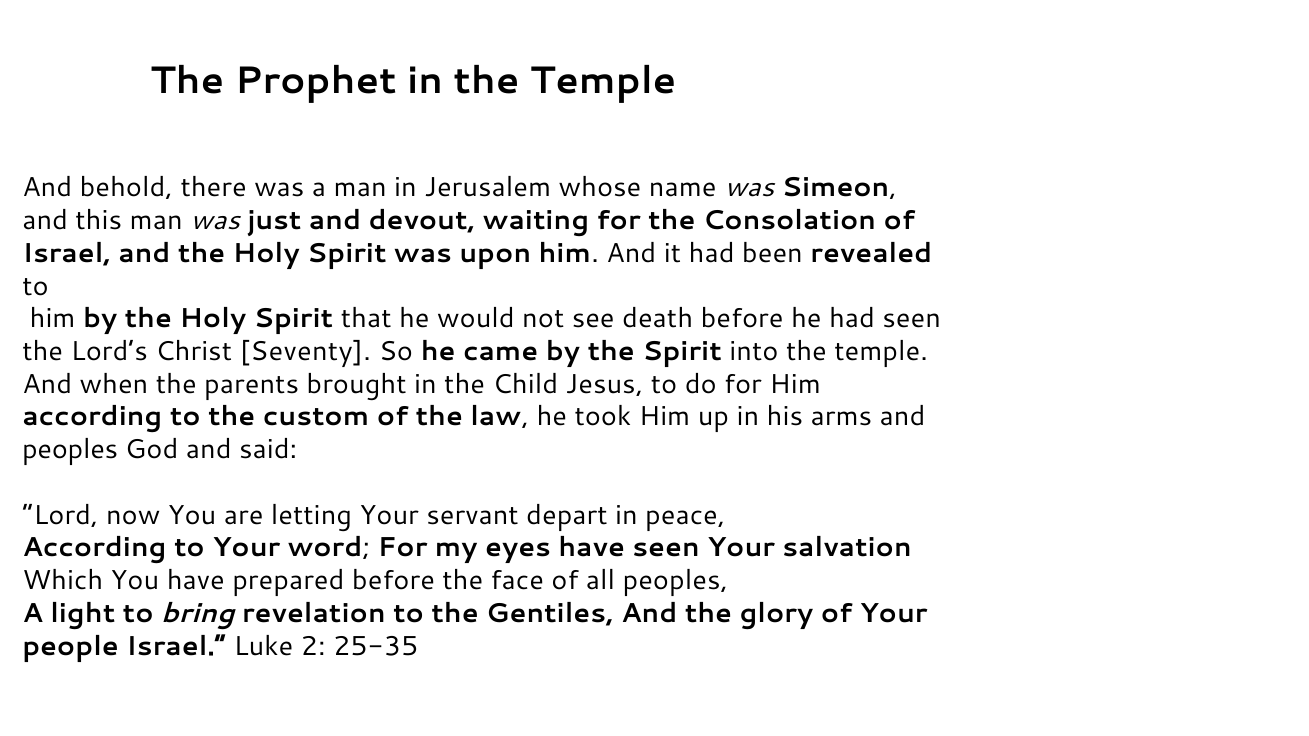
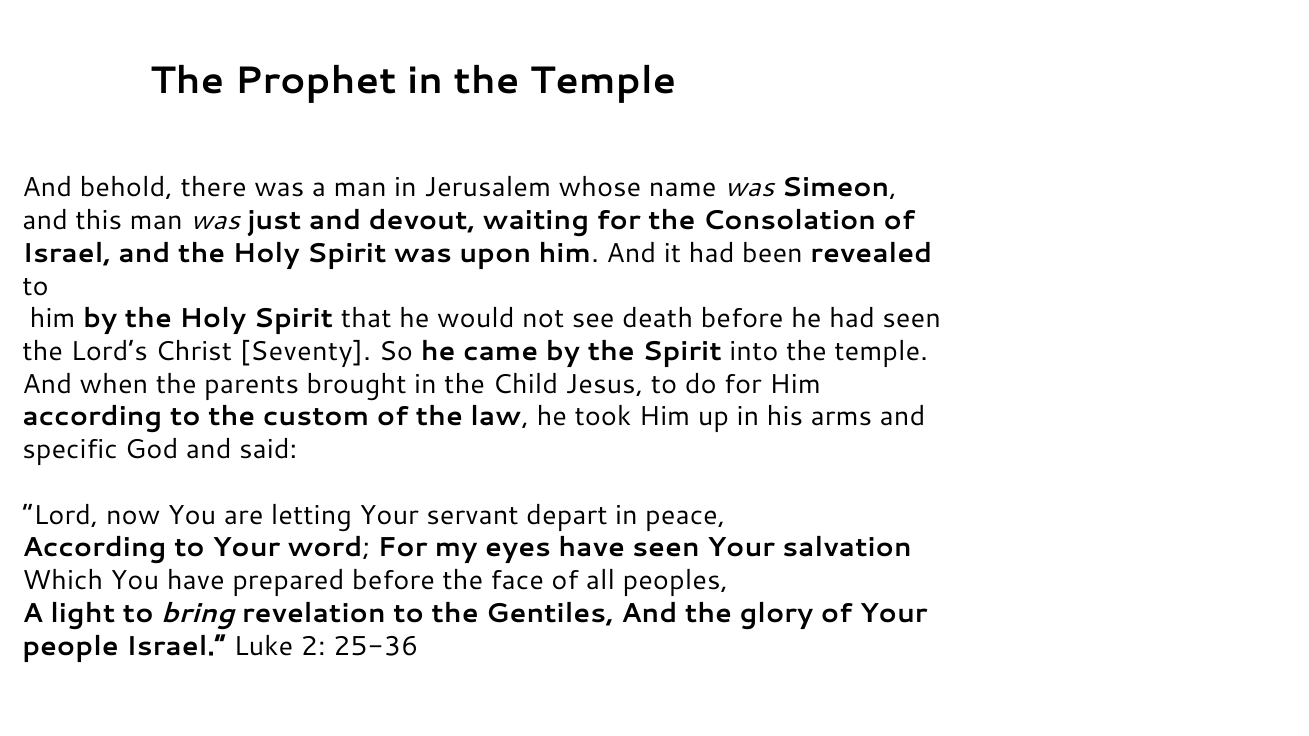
peoples: peoples -> specific (70, 450)
25-35: 25-35 -> 25-36 (376, 646)
